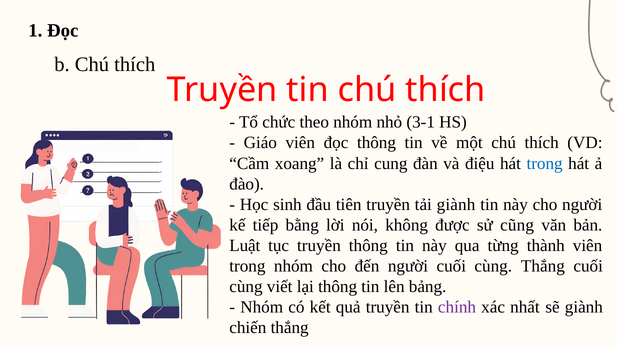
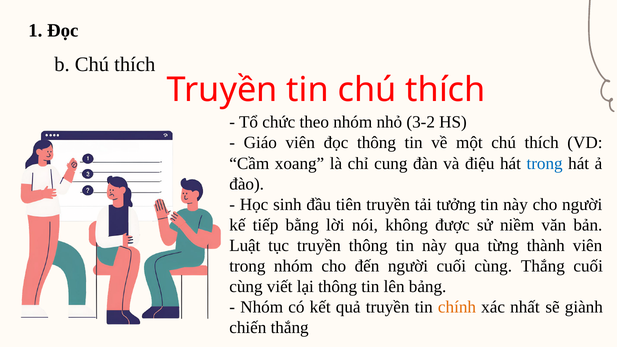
3-1: 3-1 -> 3-2 (421, 122)
tải giành: giành -> tưởng (456, 205)
cũng: cũng -> niềm (517, 225)
chính colour: purple -> orange (457, 307)
